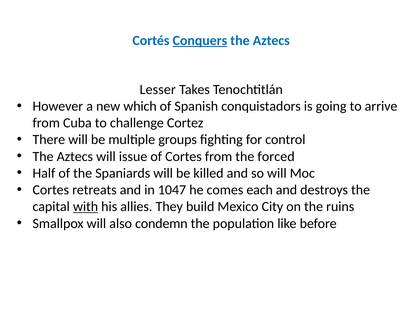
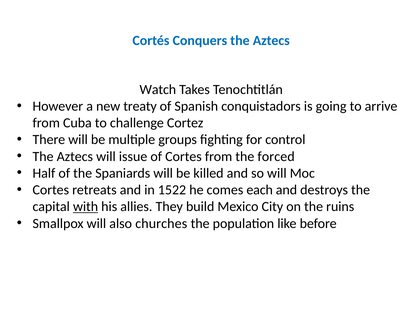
Conquers underline: present -> none (200, 40)
Lesser: Lesser -> Watch (158, 89)
which: which -> treaty (140, 106)
1047: 1047 -> 1522 (172, 190)
condemn: condemn -> churches (161, 223)
